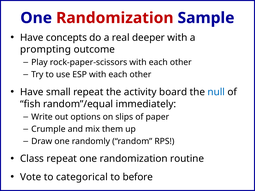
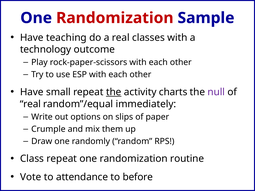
concepts: concepts -> teaching (66, 38)
deeper: deeper -> classes (148, 38)
prompting: prompting -> technology (46, 50)
the underline: none -> present (114, 92)
board: board -> charts (173, 92)
null colour: blue -> purple (216, 92)
fish: fish -> real (30, 104)
categorical: categorical -> attendance (82, 177)
